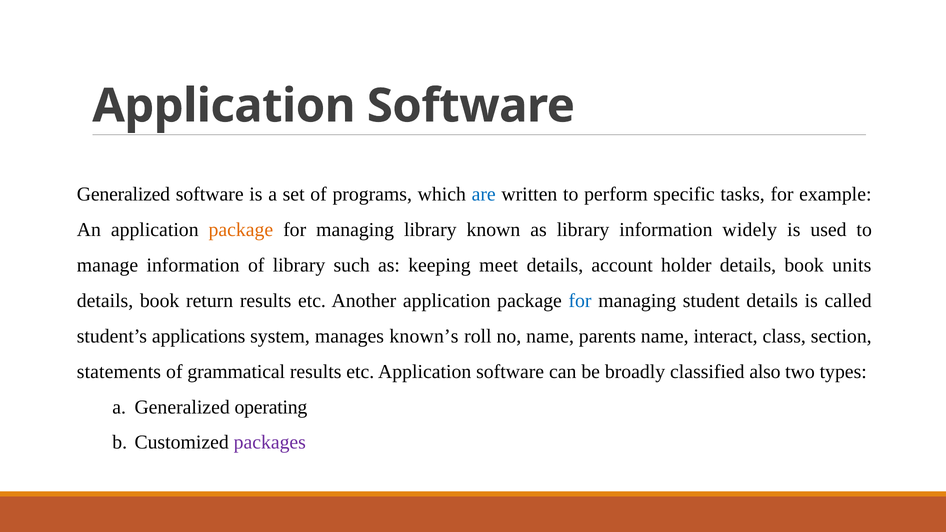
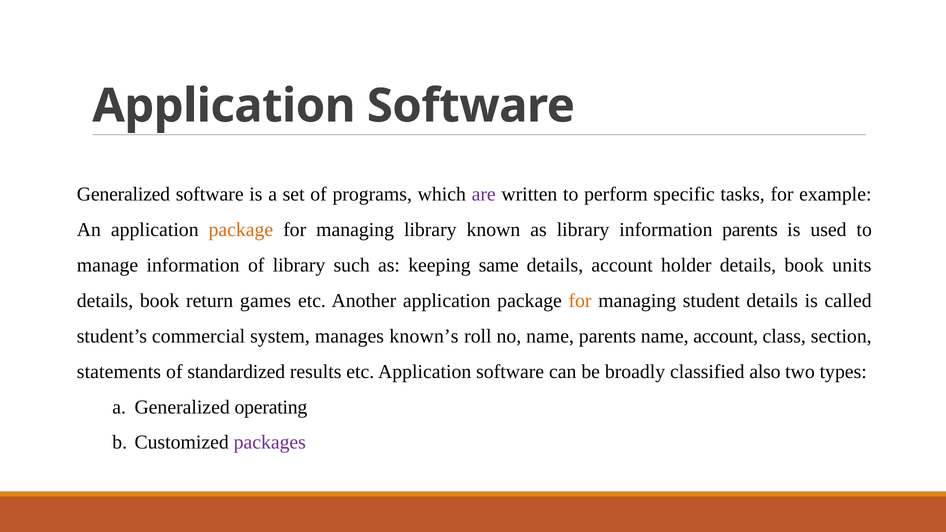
are colour: blue -> purple (484, 194)
information widely: widely -> parents (750, 230)
meet: meet -> same (499, 265)
return results: results -> games (266, 301)
for colour: blue -> orange (580, 301)
applications: applications -> commercial (199, 336)
name interact: interact -> account (726, 336)
grammatical: grammatical -> standardized (236, 372)
